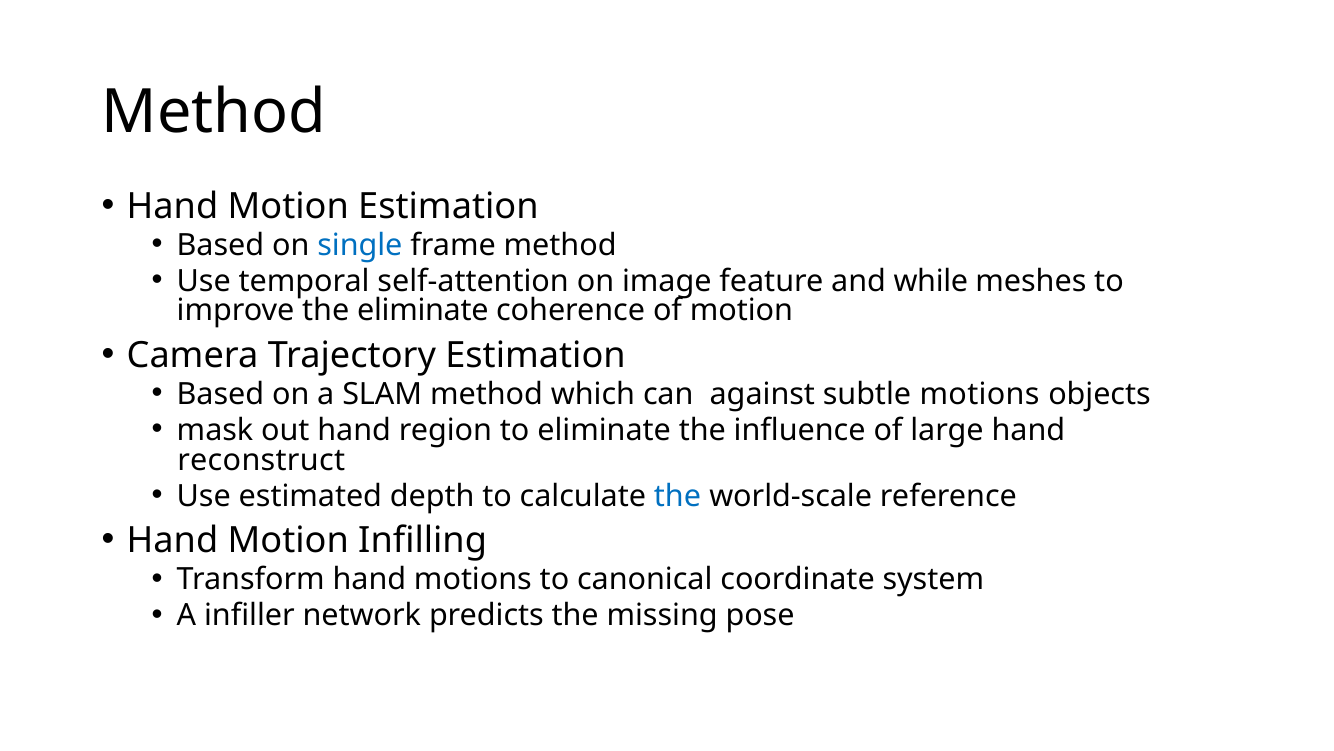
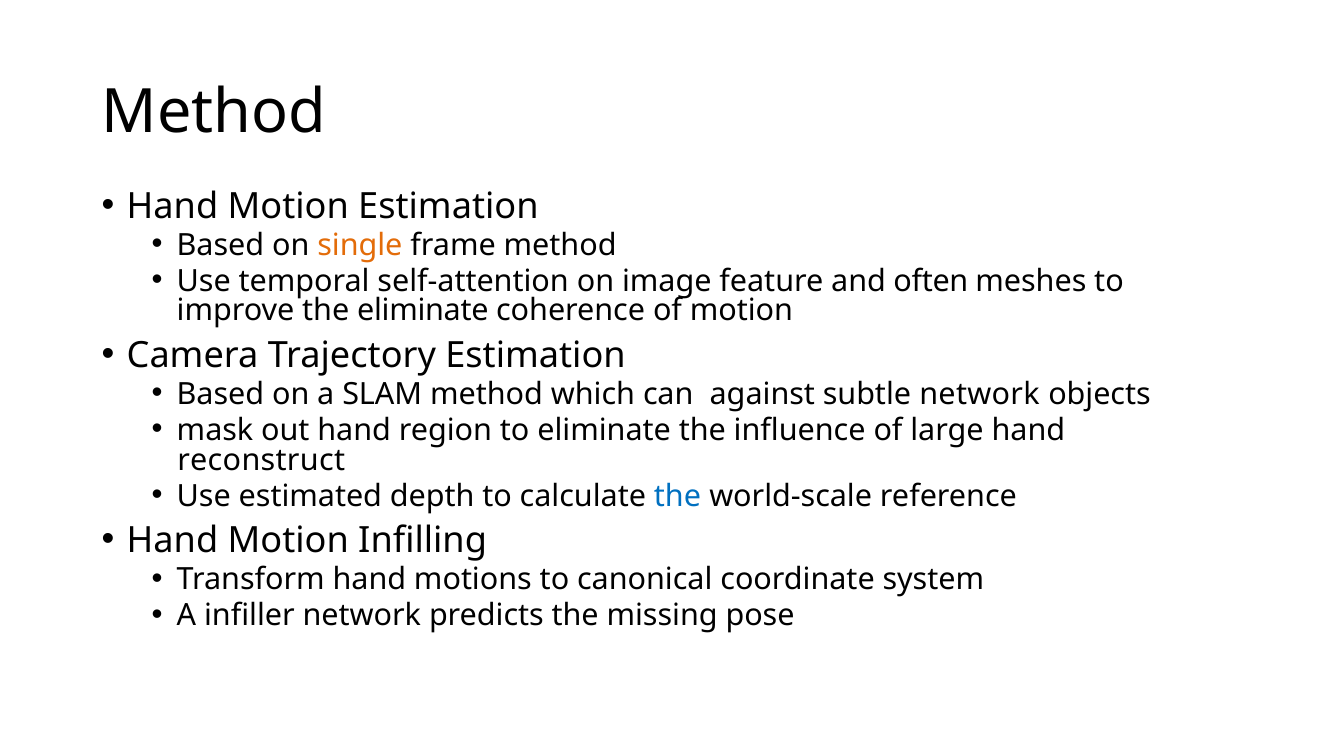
single colour: blue -> orange (360, 245)
while: while -> often (931, 281)
subtle motions: motions -> network (980, 394)
